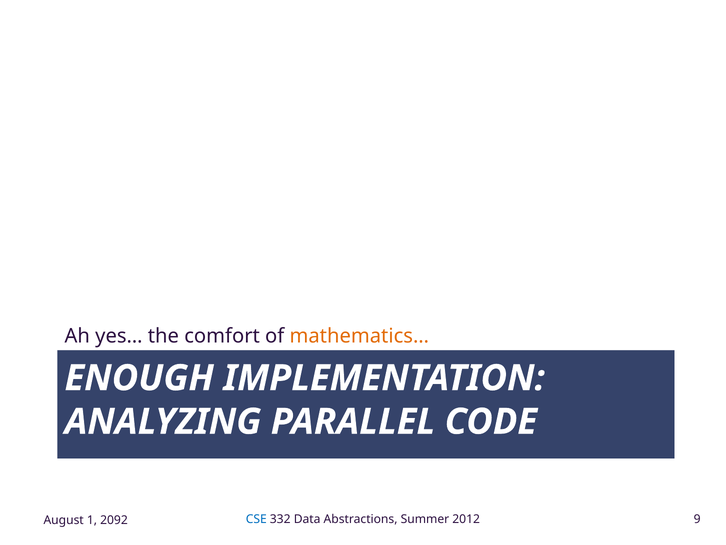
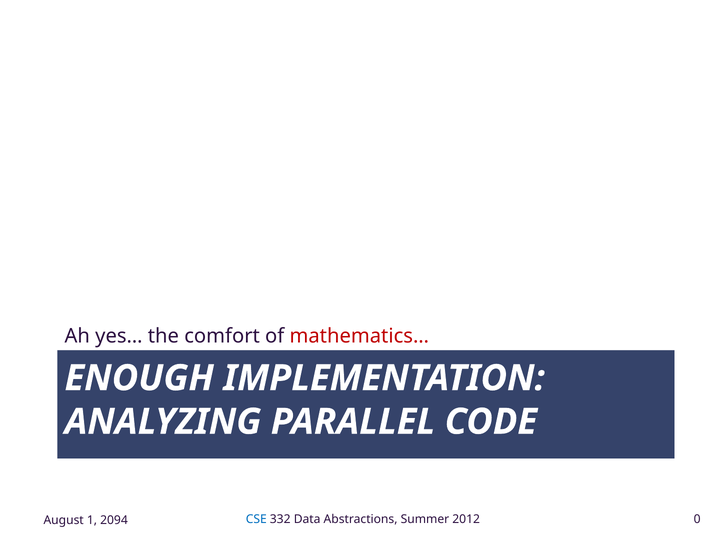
mathematics… colour: orange -> red (359, 336)
9: 9 -> 0 (697, 519)
2092: 2092 -> 2094 (114, 520)
